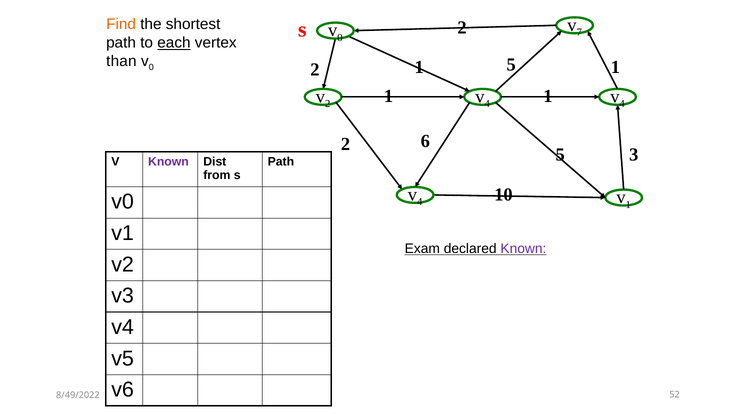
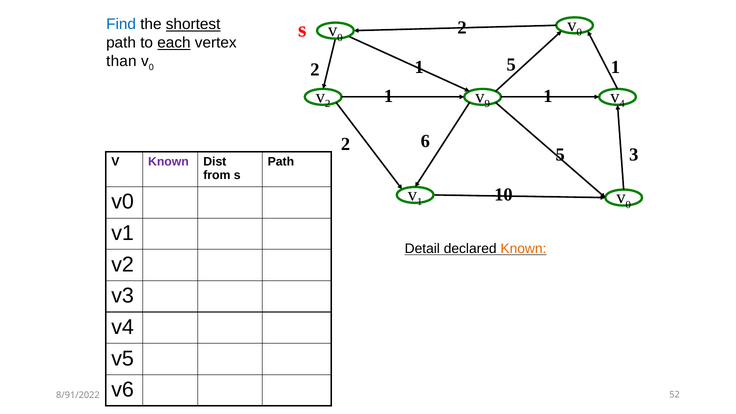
7: 7 -> 0 (579, 32)
Find colour: orange -> blue (121, 24)
shortest underline: none -> present (193, 24)
4: 4 -> 9 (487, 104)
4: 4 -> 1 (420, 202)
1: 1 -> 0 (628, 204)
Exam: Exam -> Detail (422, 249)
Known colour: purple -> orange (523, 249)
8/49/2022: 8/49/2022 -> 8/91/2022 (78, 395)
